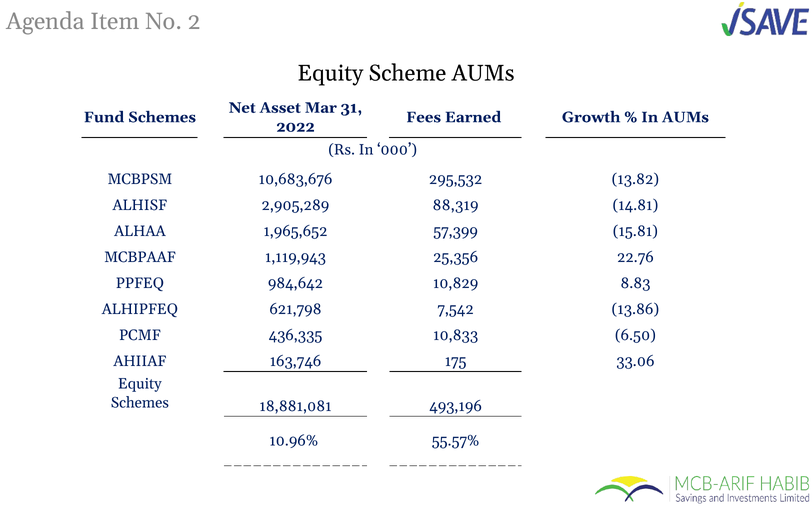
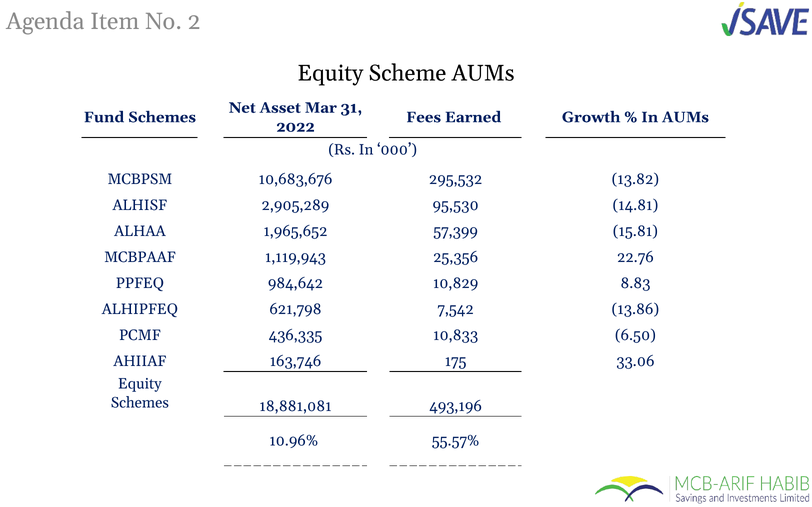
88,319: 88,319 -> 95,530 (456, 206)
